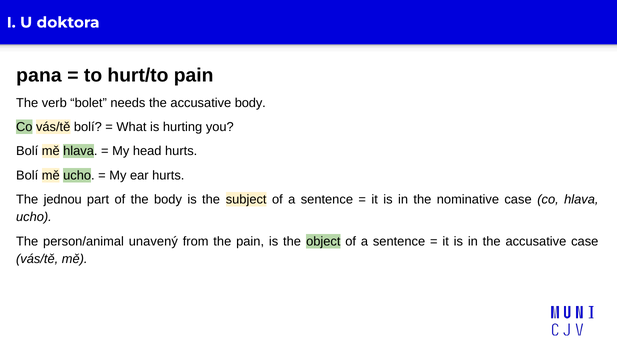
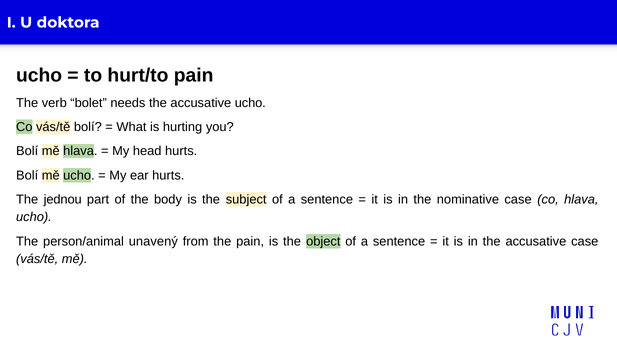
pana: pana -> ucho (39, 75)
accusative body: body -> ucho (250, 103)
